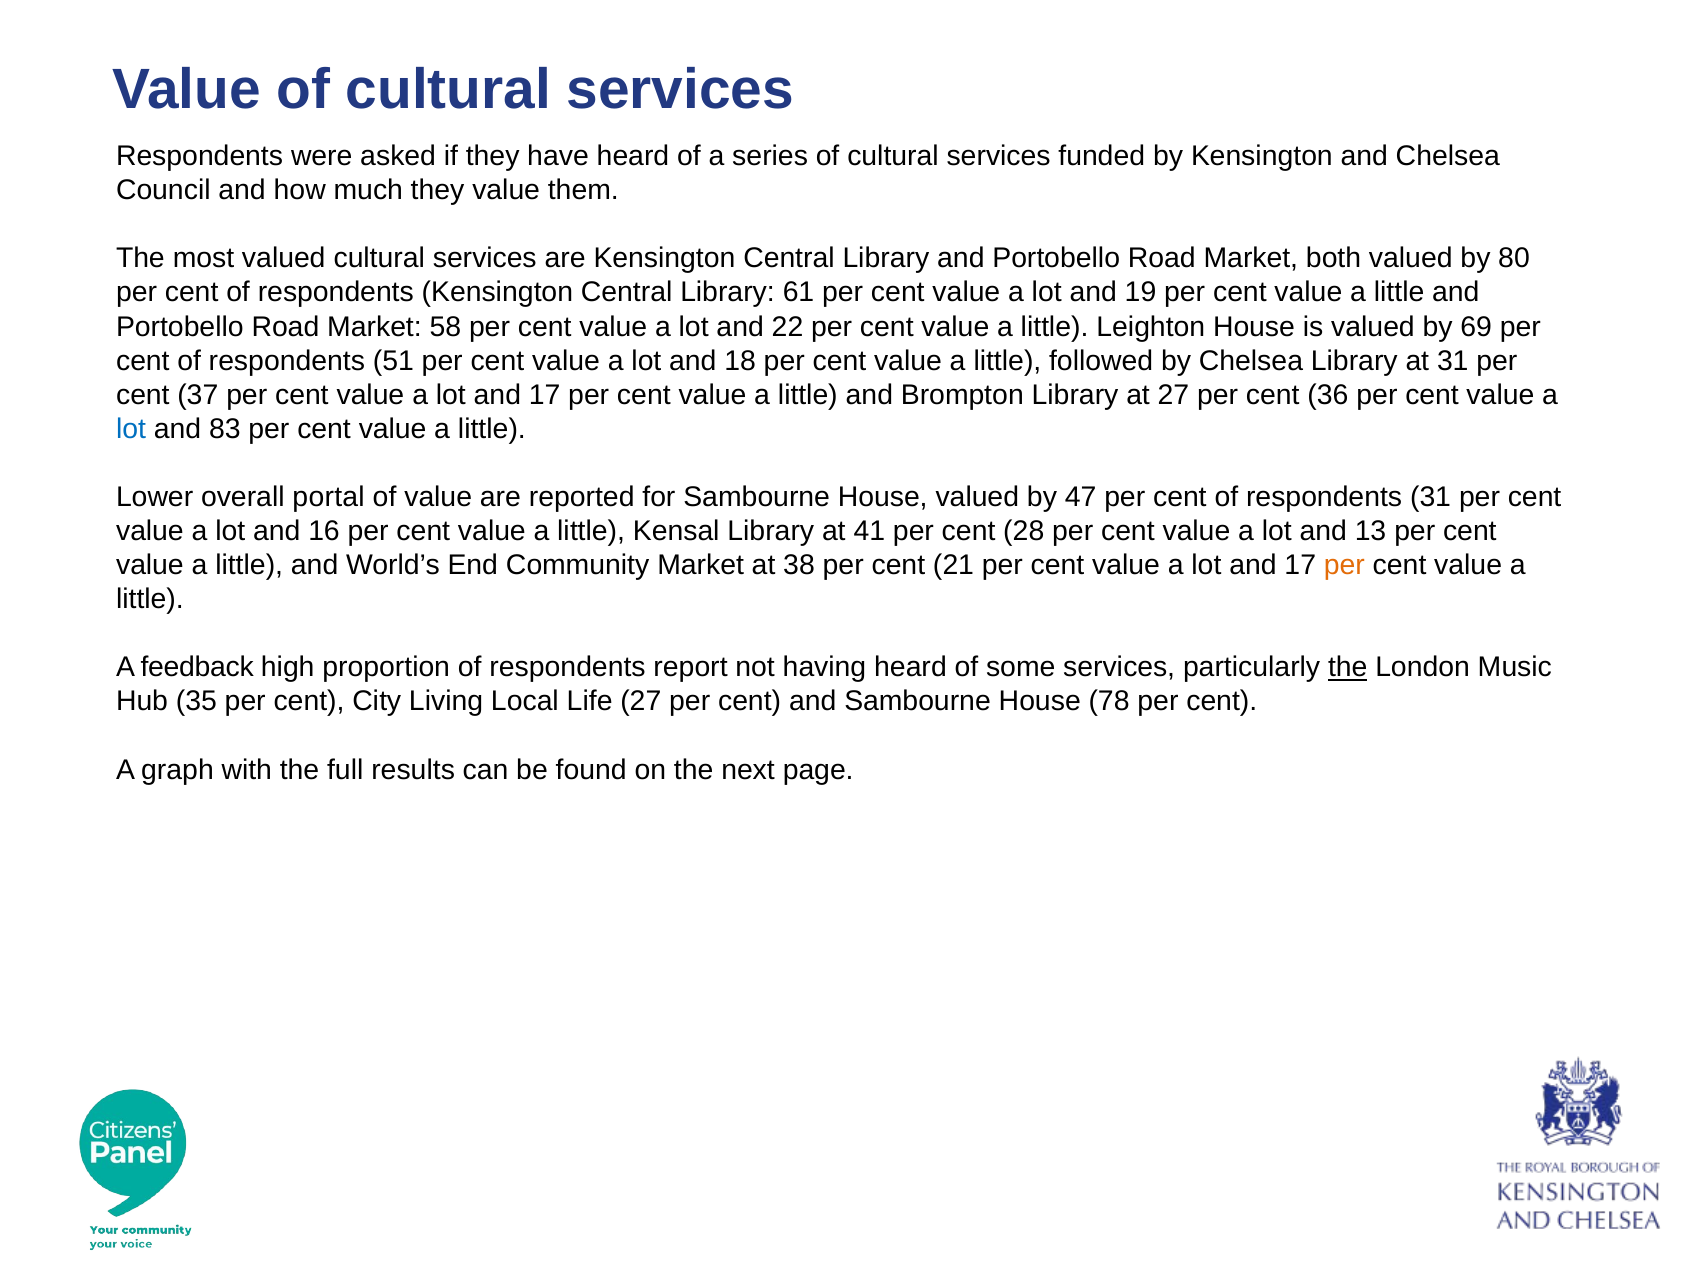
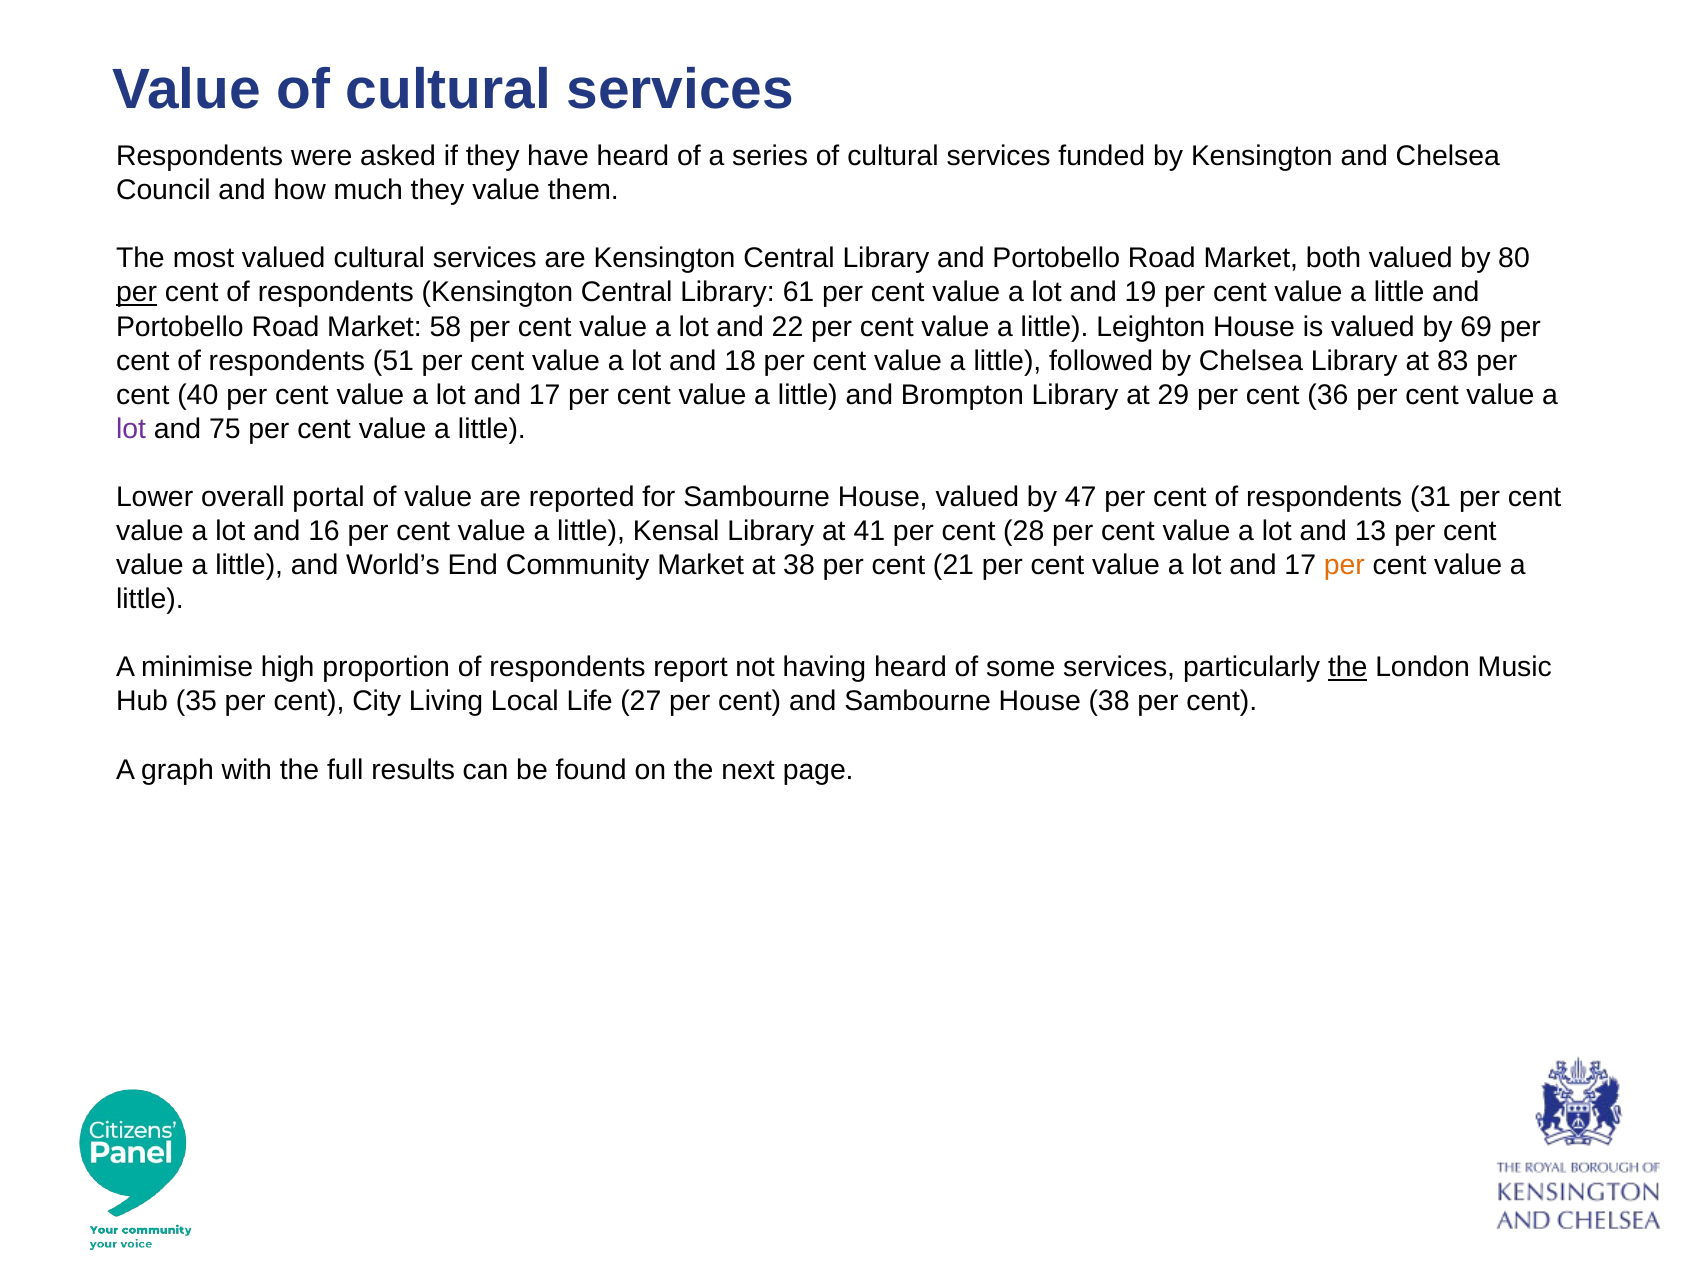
per underline: none -> present (137, 293)
at 31: 31 -> 83 (1453, 361)
37: 37 -> 40 (198, 395)
at 27: 27 -> 29 (1173, 395)
lot colour: blue -> purple (131, 429)
83: 83 -> 75 (225, 429)
feedback: feedback -> minimise (197, 668)
House 78: 78 -> 38 (1109, 702)
